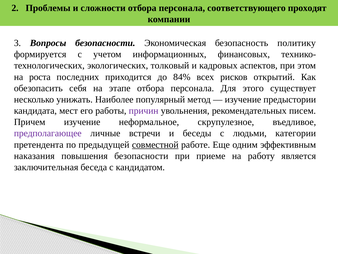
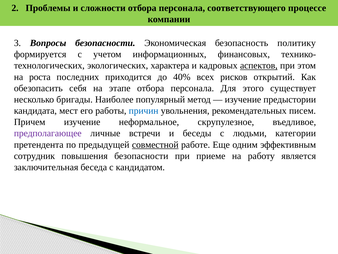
проходят: проходят -> процессе (307, 8)
толковый: толковый -> характера (170, 65)
аспектов underline: none -> present (259, 65)
84%: 84% -> 40% (182, 77)
унижать: унижать -> бригады (75, 99)
причин colour: purple -> blue (144, 111)
наказания: наказания -> сотрудник (34, 156)
